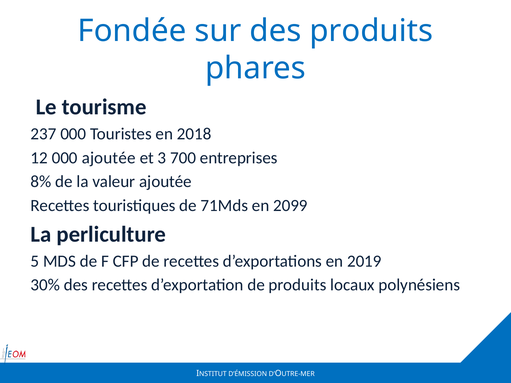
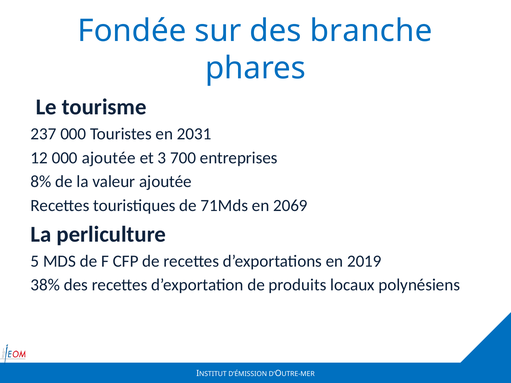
des produits: produits -> branche (371, 31)
2018: 2018 -> 2031 (194, 134)
2099: 2099 -> 2069 (290, 206)
30%: 30% -> 38% (45, 285)
